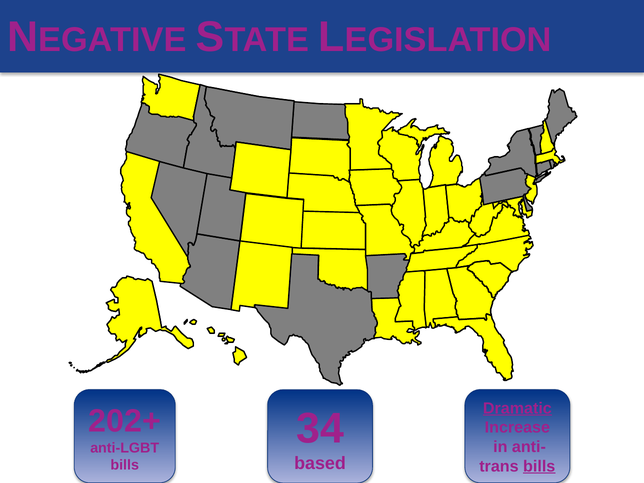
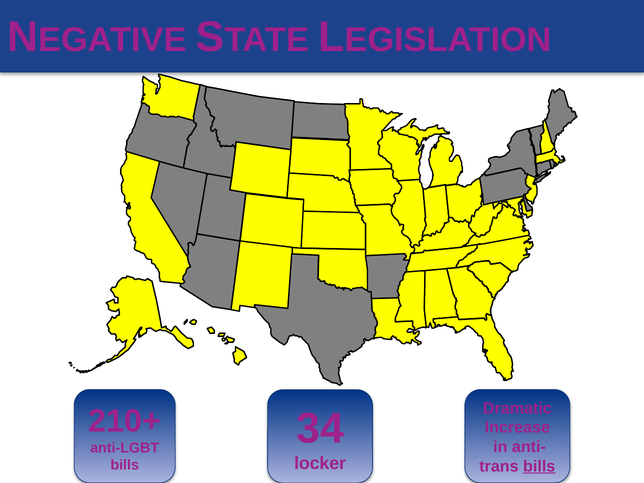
Dramatic underline: present -> none (517, 408)
202+: 202+ -> 210+ (125, 421)
based: based -> locker (320, 463)
